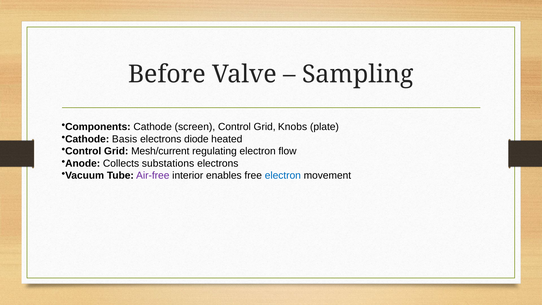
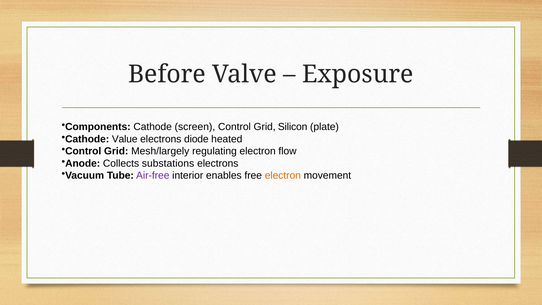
Sampling: Sampling -> Exposure (358, 74)
Knobs: Knobs -> Silicon (293, 127)
Basis: Basis -> Value (125, 139)
Mesh/current: Mesh/current -> Mesh/largely (160, 151)
electron colour: blue -> orange (283, 176)
